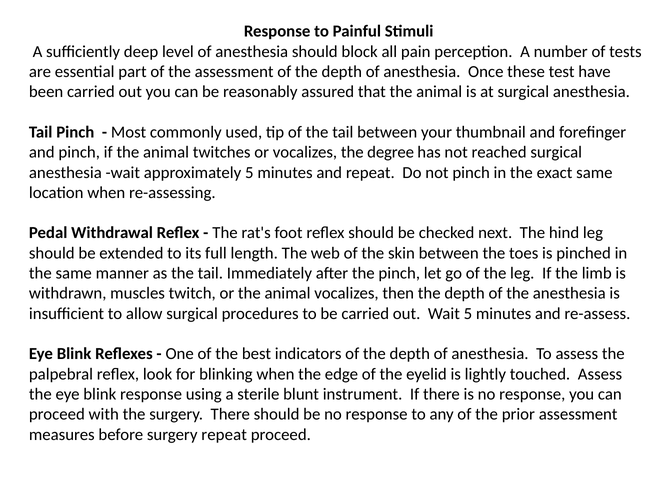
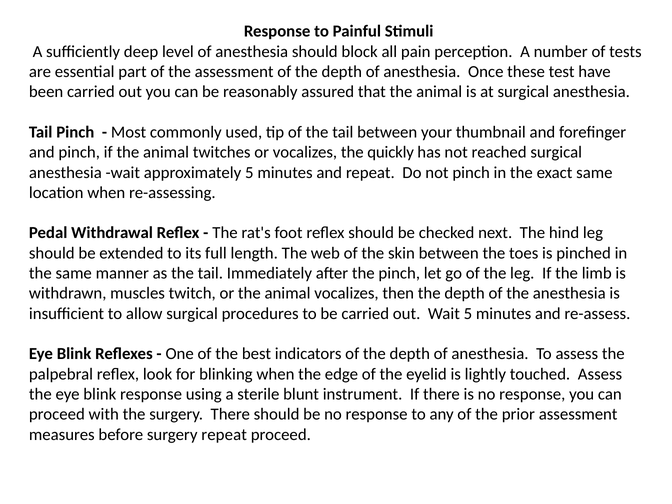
degree: degree -> quickly (391, 152)
